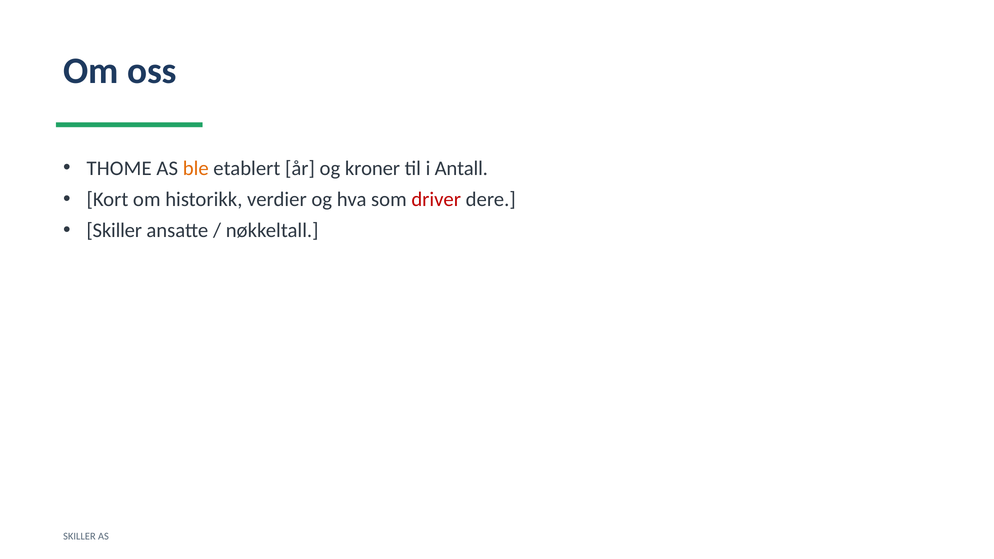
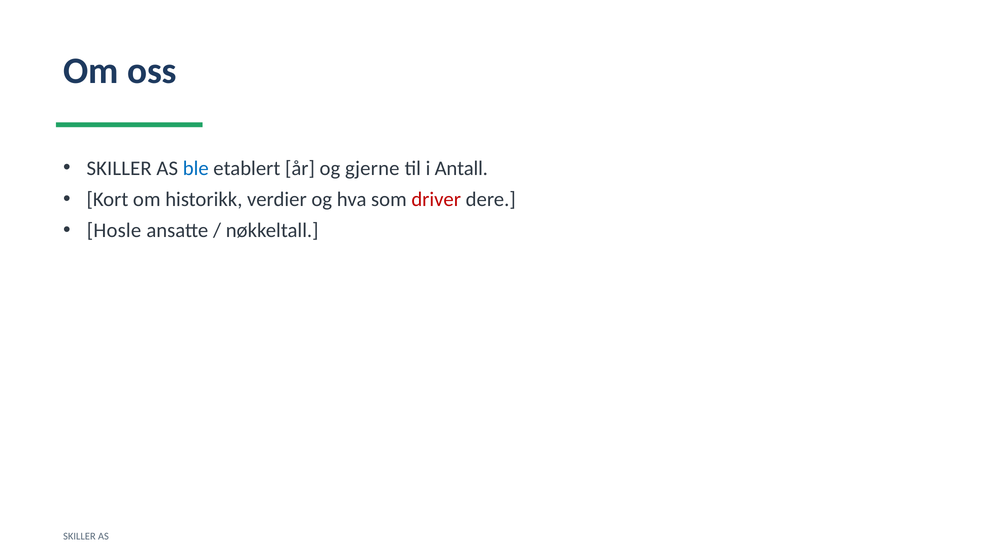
THOME: THOME -> SKILLER (119, 168)
ble colour: orange -> blue (196, 168)
kroner: kroner -> gjerne (372, 168)
Skiller: Skiller -> Hosle (114, 231)
